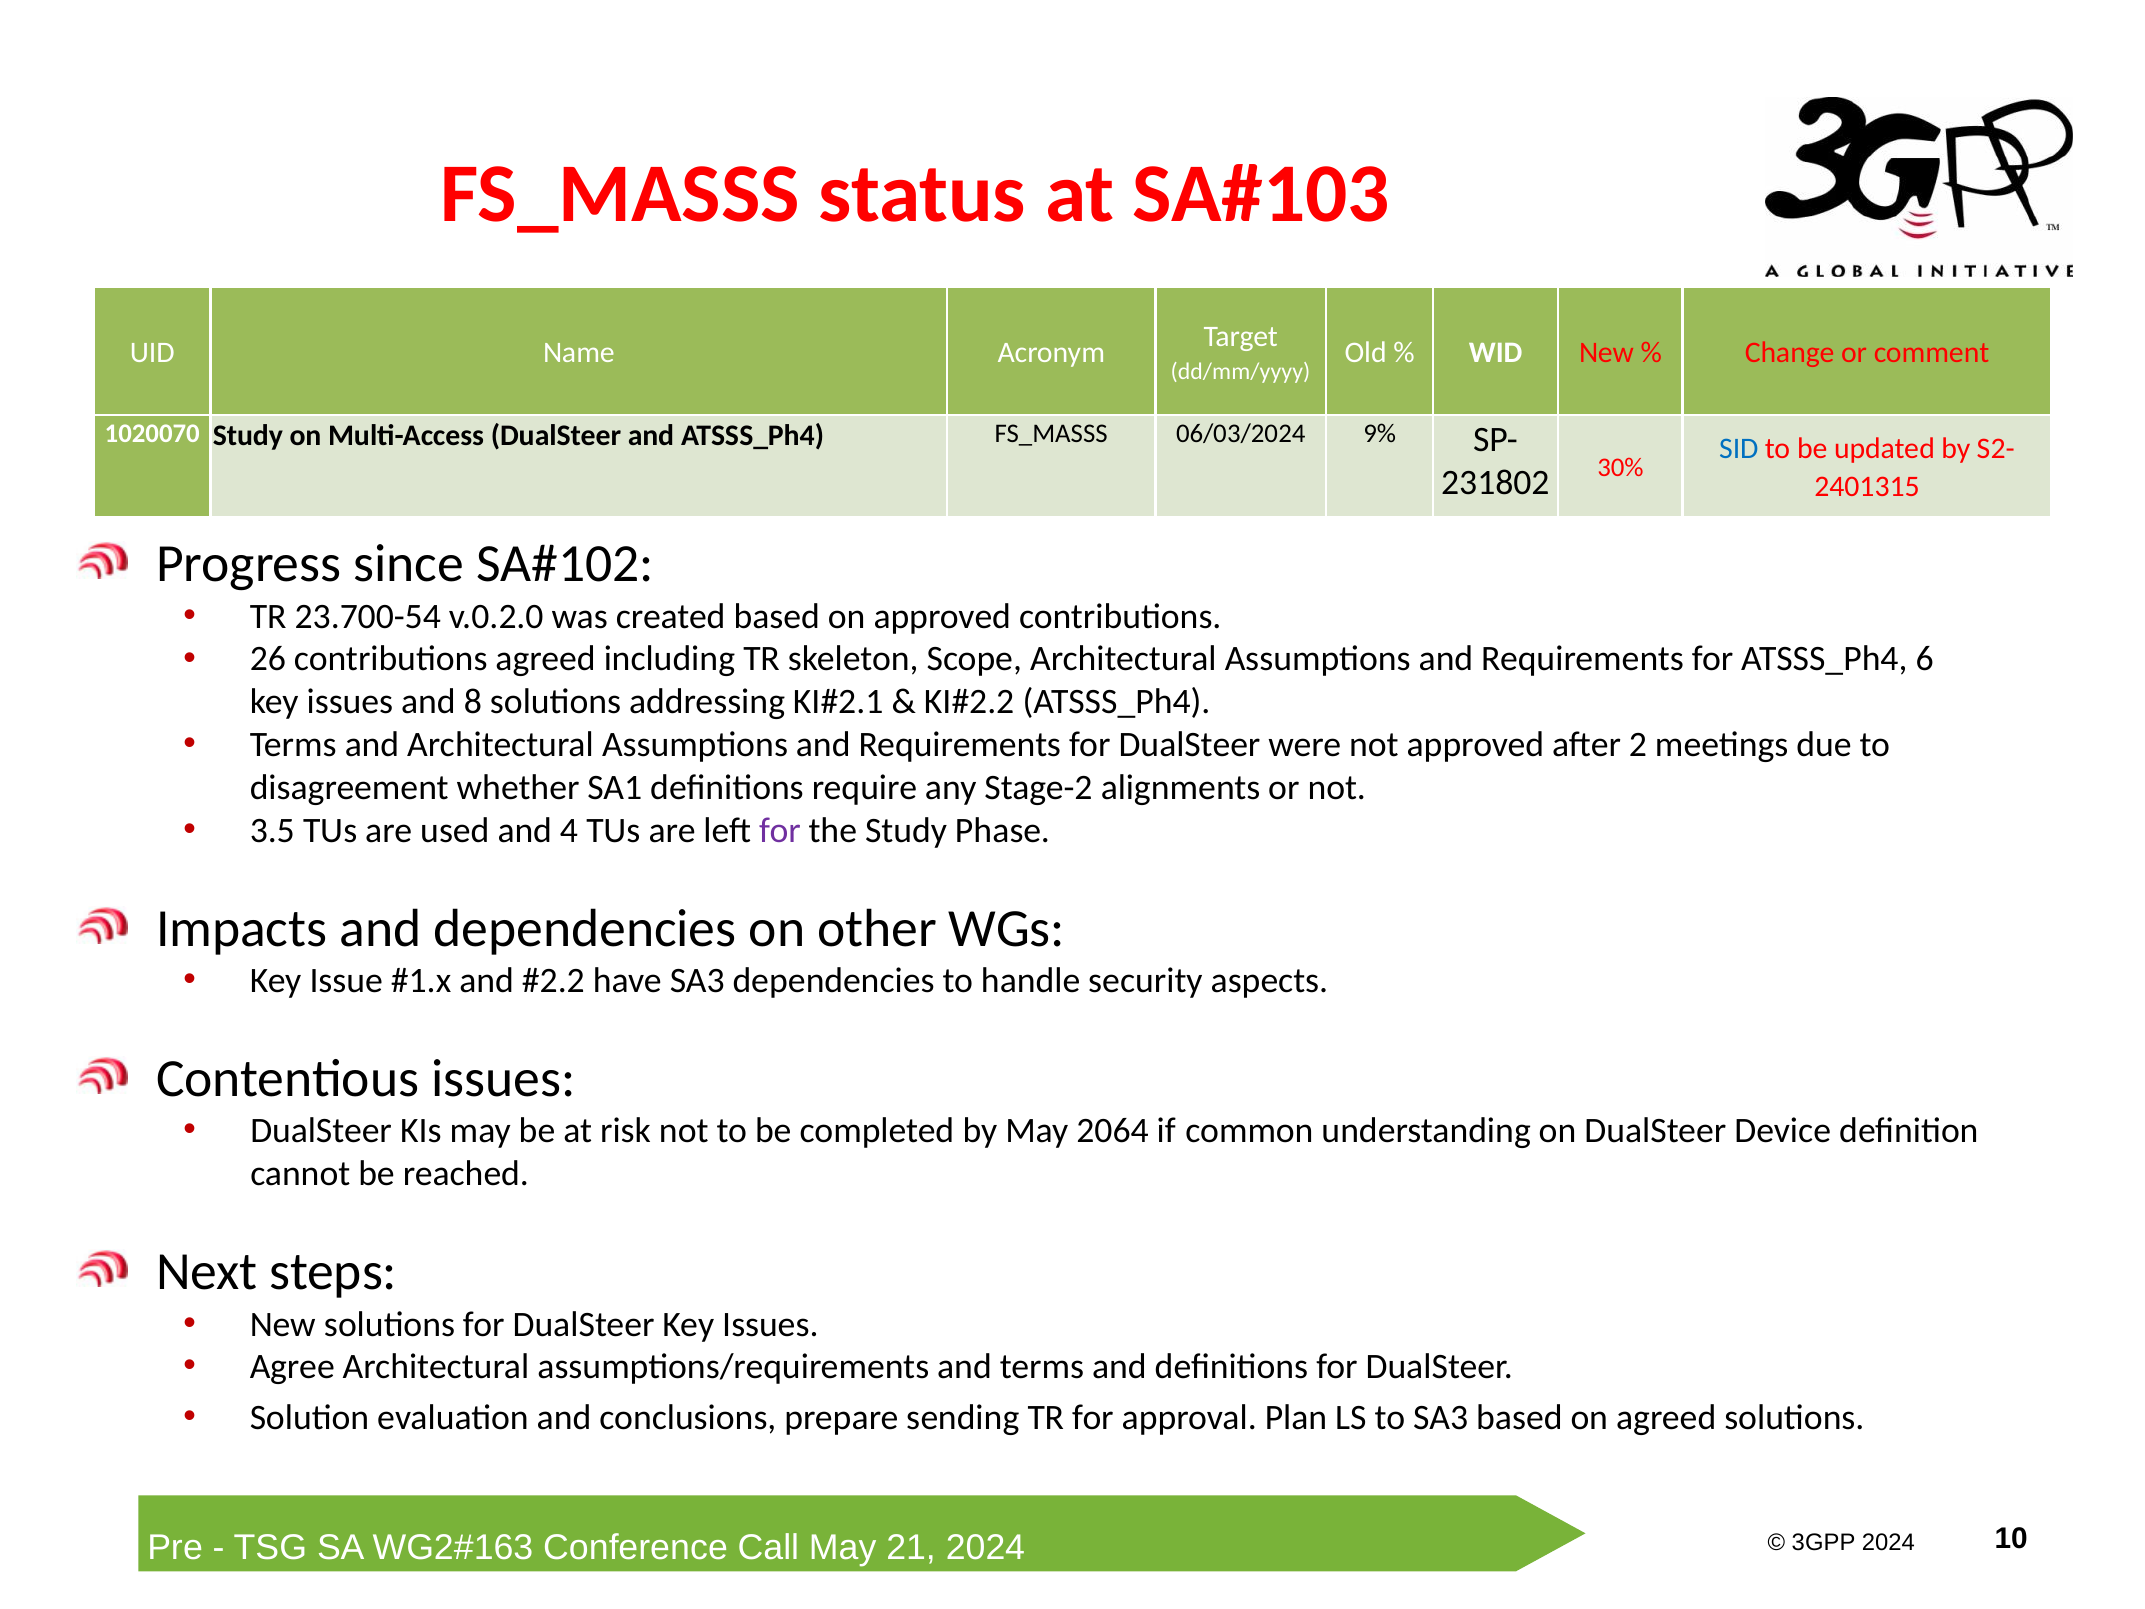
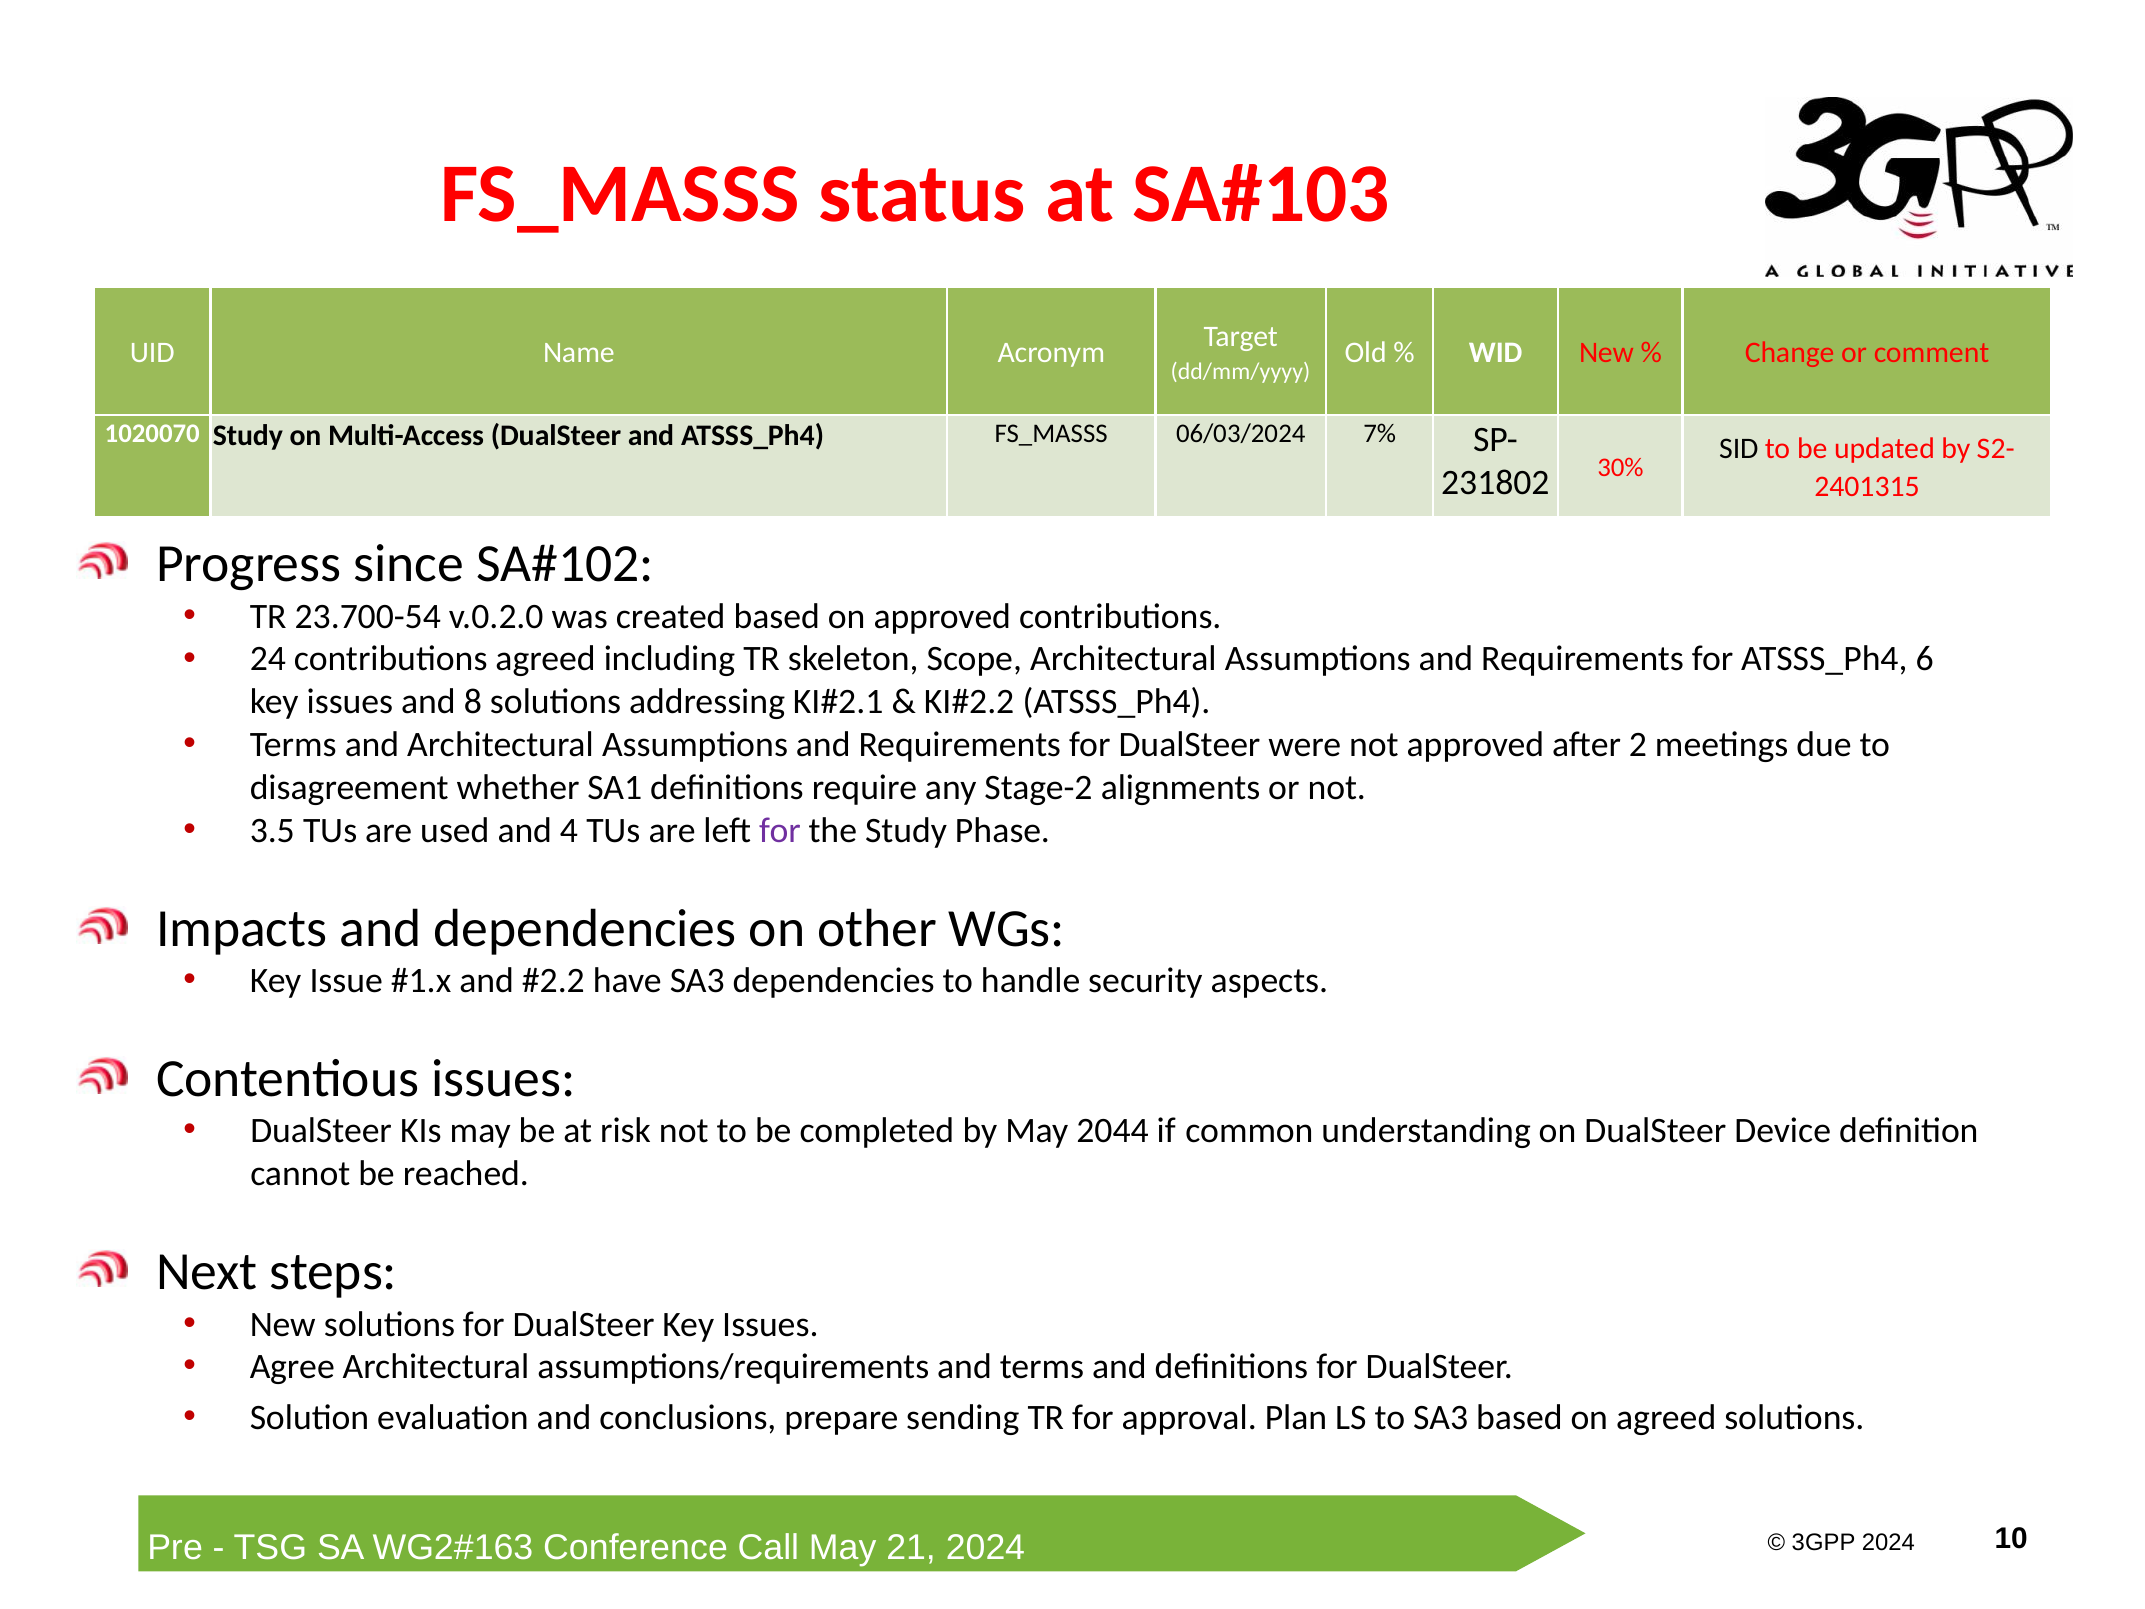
9%: 9% -> 7% (1380, 434)
SID colour: blue -> black (1739, 448)
26: 26 -> 24 (268, 659)
2064: 2064 -> 2044 (1112, 1131)
